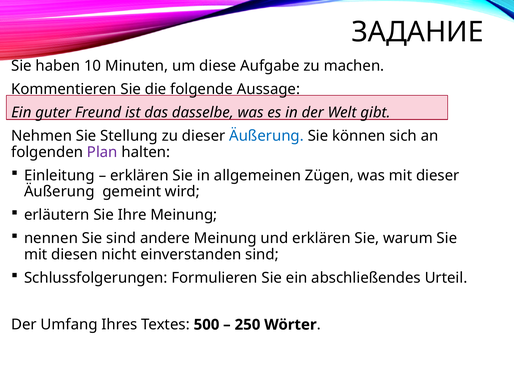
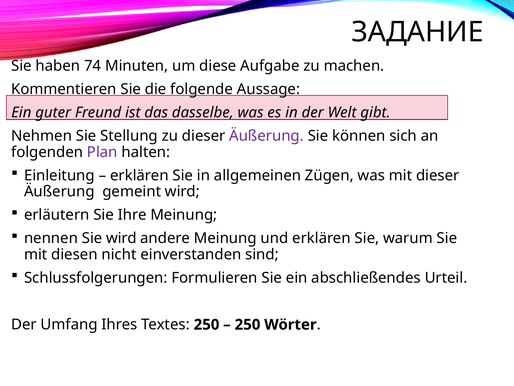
10: 10 -> 74 (93, 66)
Äußerung colour: blue -> purple (266, 136)
Sie sind: sind -> wird (121, 238)
Textes 500: 500 -> 250 (207, 324)
